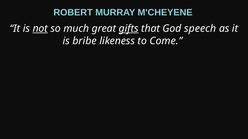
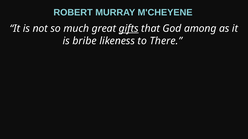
not underline: present -> none (40, 29)
speech: speech -> among (200, 29)
Come: Come -> There (166, 41)
